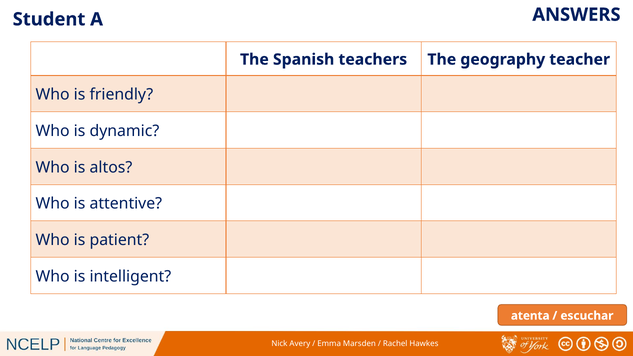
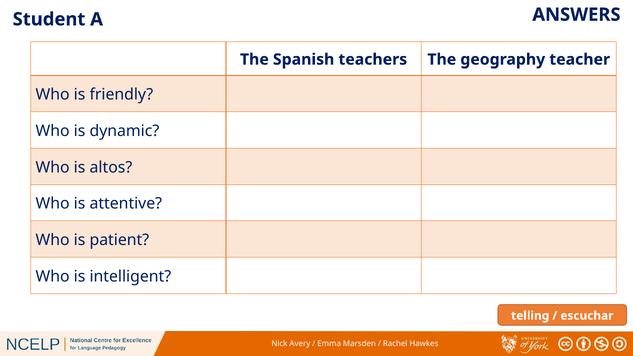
atenta: atenta -> telling (530, 316)
